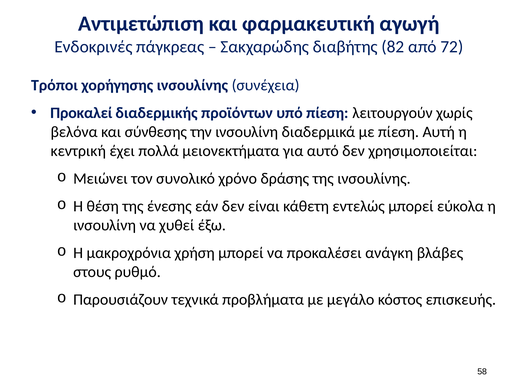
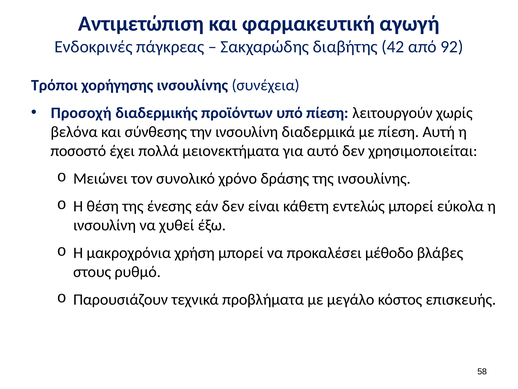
82: 82 -> 42 (393, 47)
72: 72 -> 92 (452, 47)
Προκαλεί: Προκαλεί -> Προσοχή (81, 113)
κεντρική: κεντρική -> ποσοστό (78, 151)
ανάγκη: ανάγκη -> μέθοδο (389, 252)
